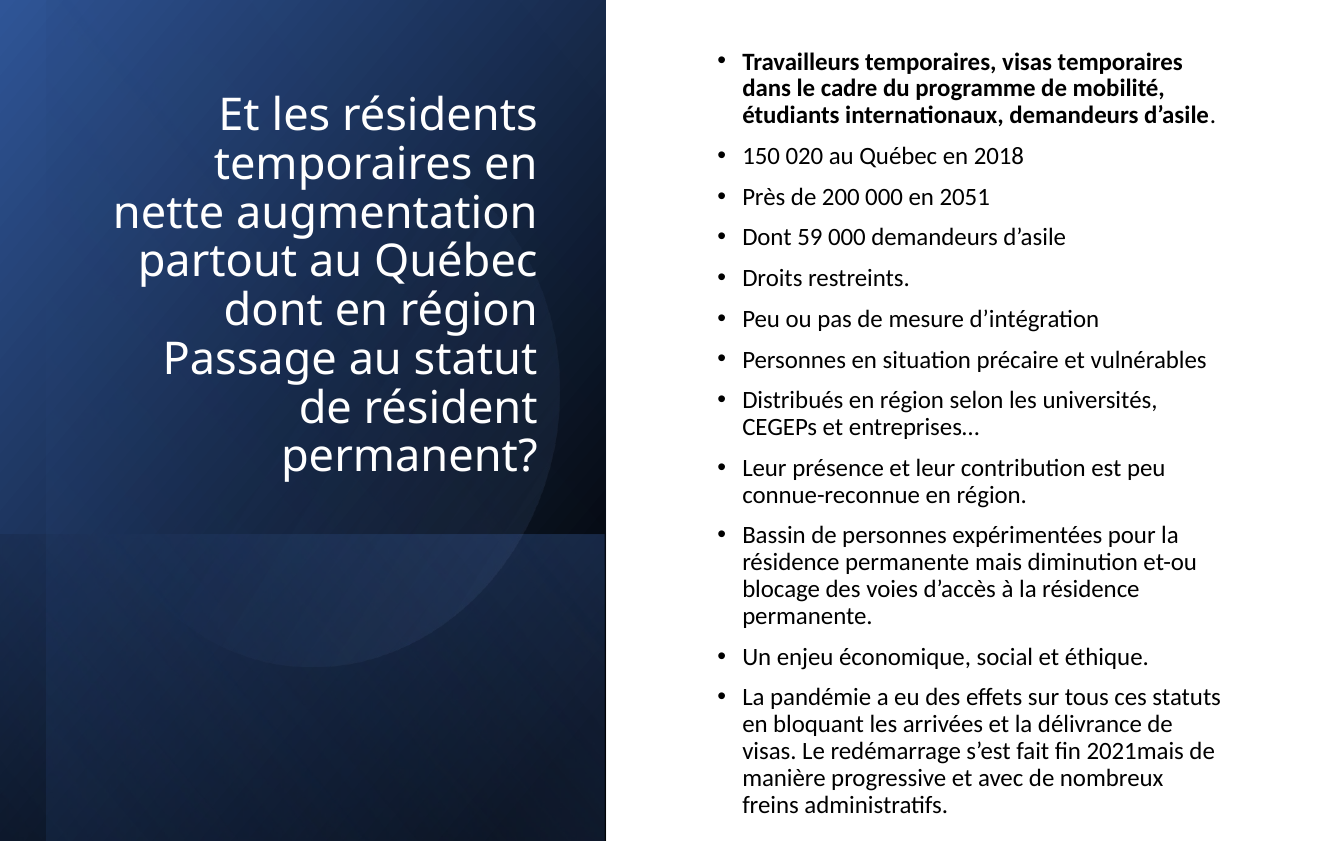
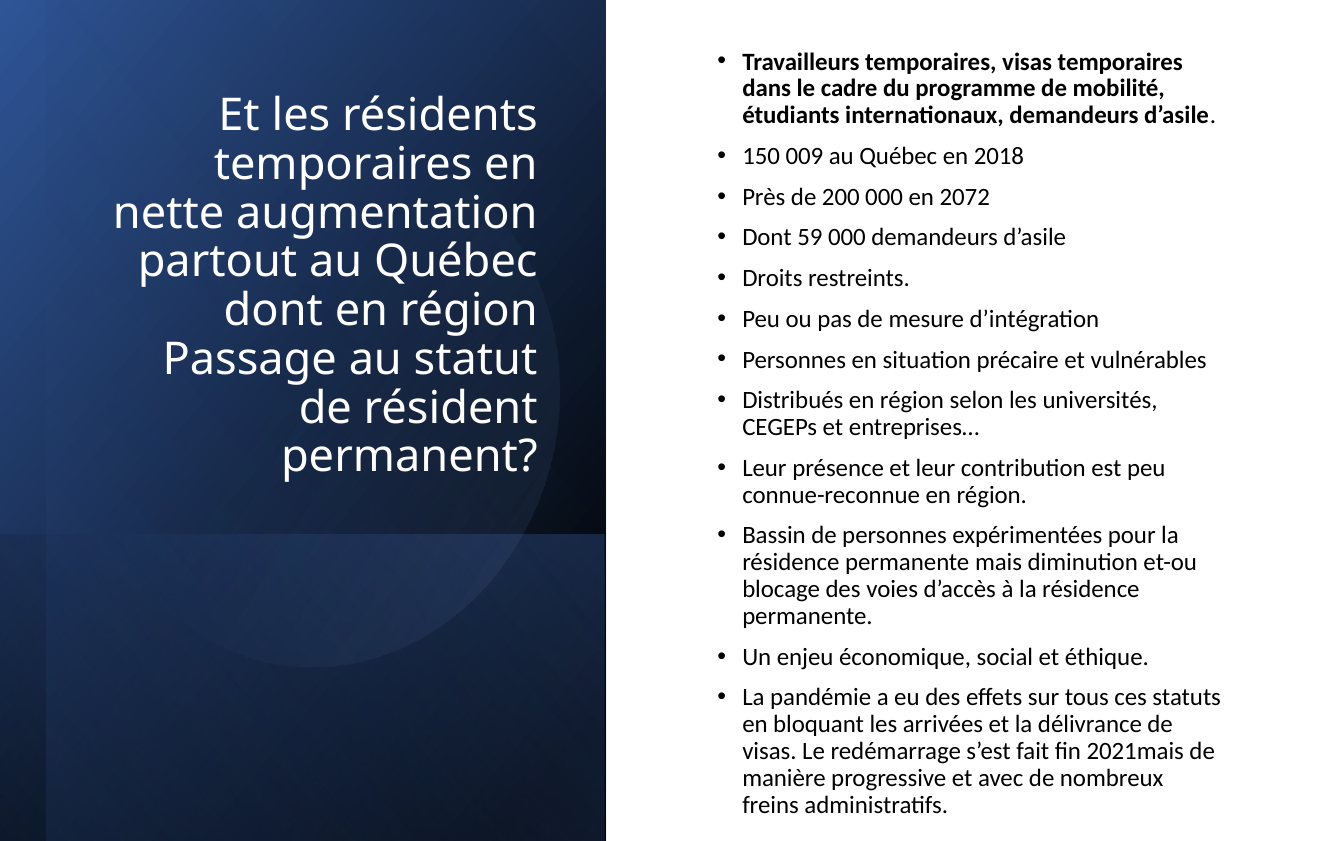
020: 020 -> 009 (804, 156)
2051: 2051 -> 2072 (965, 197)
